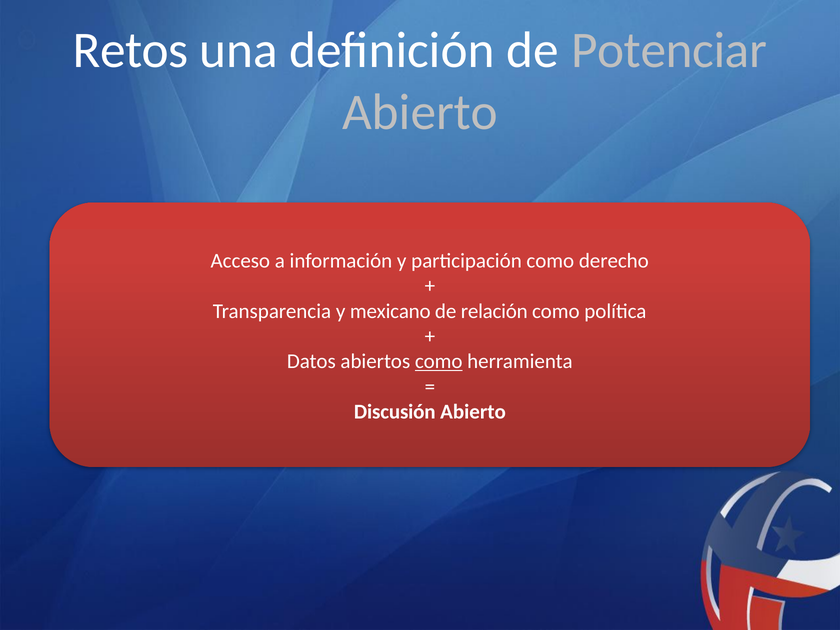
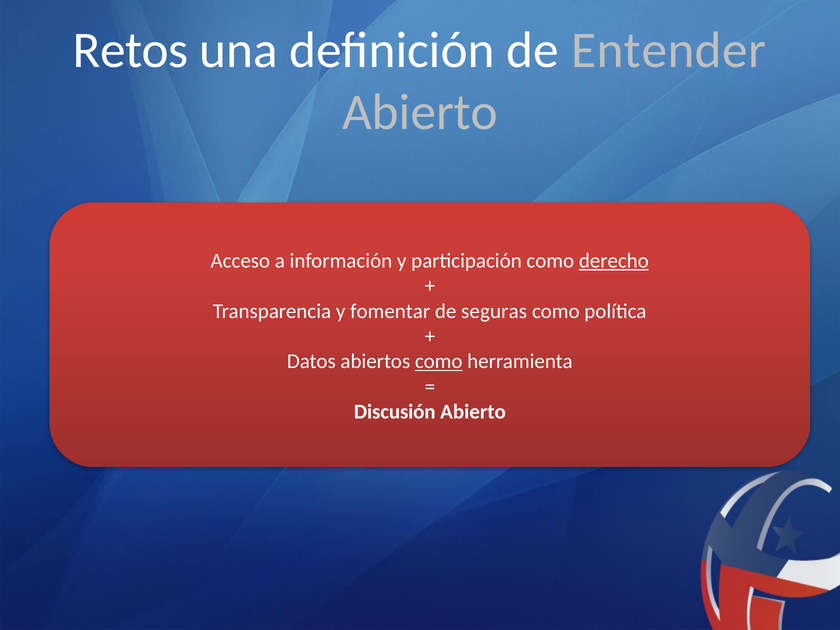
Potenciar: Potenciar -> Entender (669, 51)
derecho underline: none -> present (614, 261)
mexicano: mexicano -> fomentar (390, 311)
relación: relación -> seguras (494, 311)
